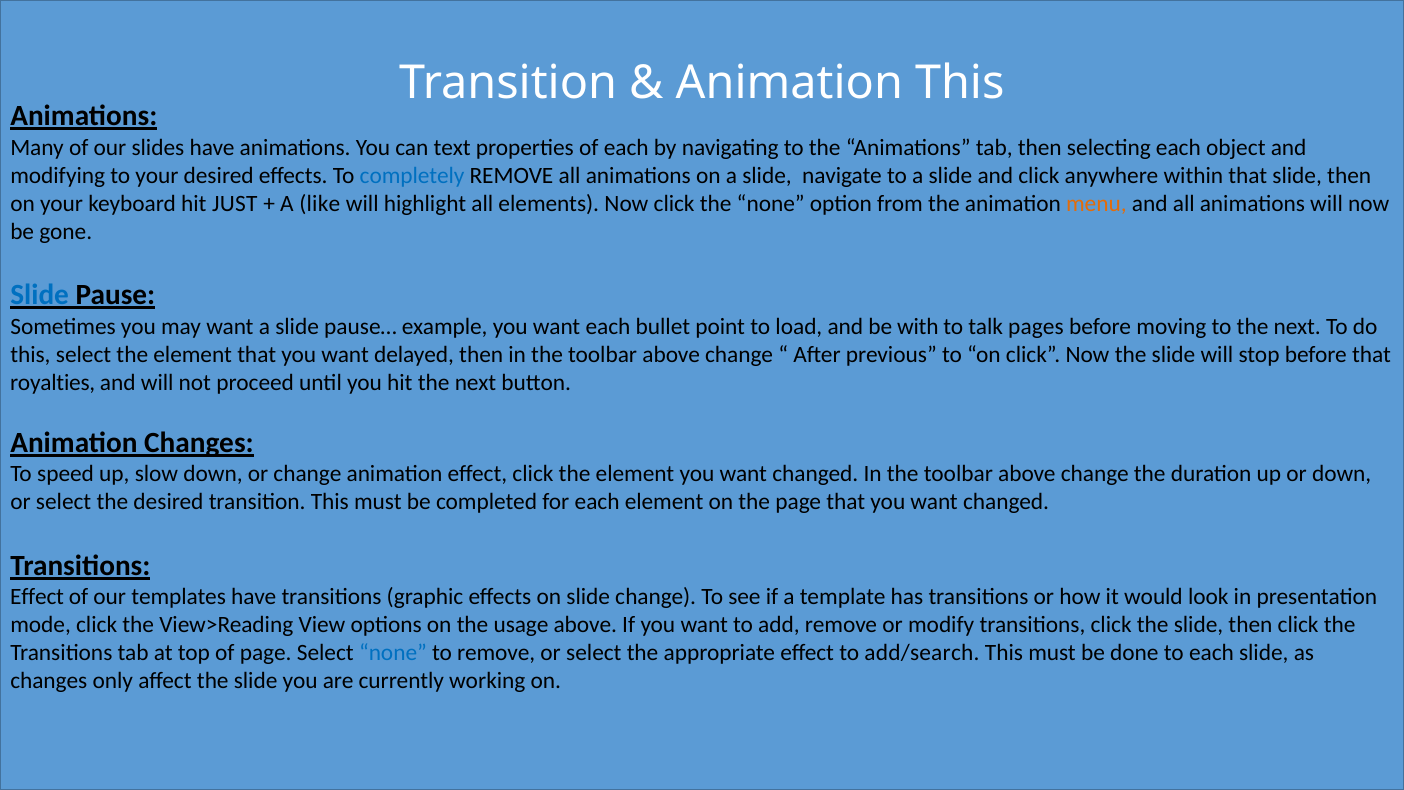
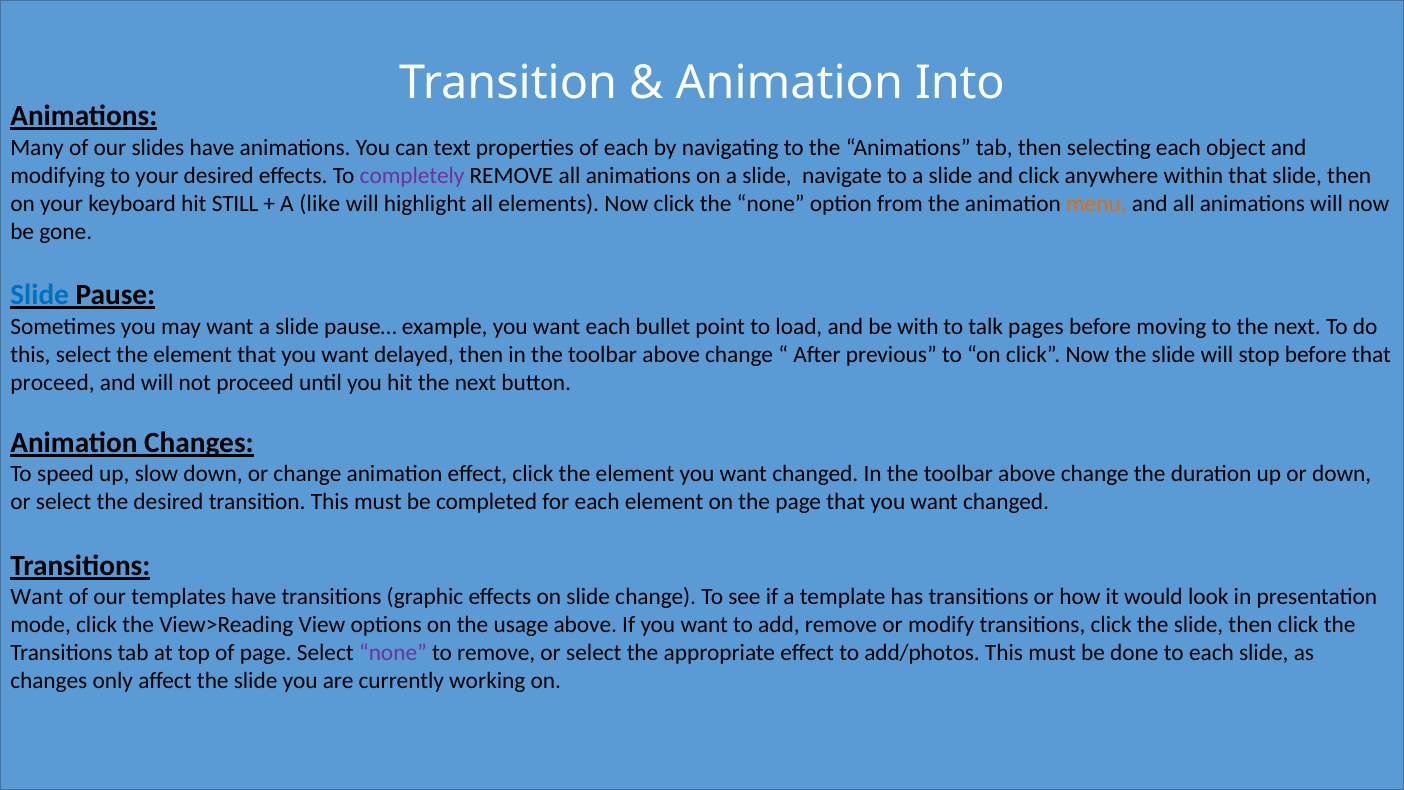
Animation This: This -> Into (960, 83)
completely colour: blue -> purple (412, 175)
JUST: JUST -> STILL (235, 203)
royalties: royalties -> proceed (53, 382)
Effect: Effect -> Want (37, 597)
none colour: blue -> purple (393, 653)
add/search: add/search -> add/photos (922, 653)
